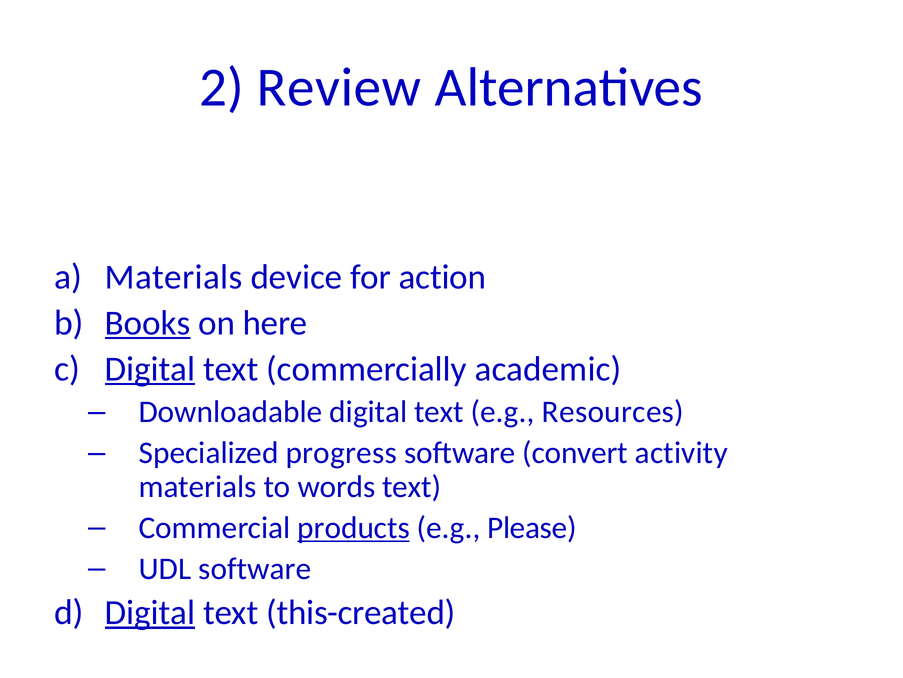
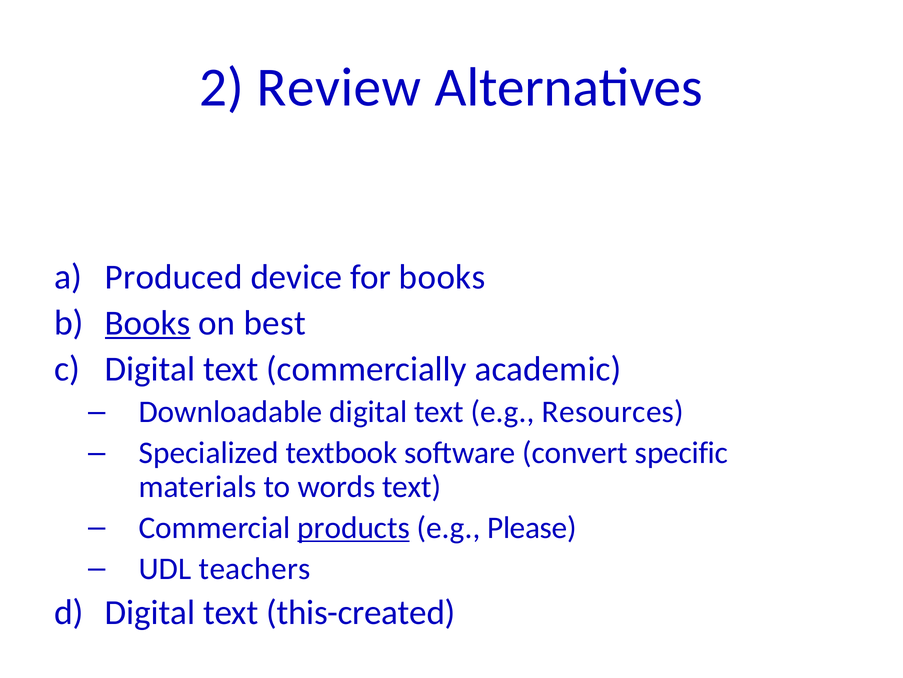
Materials: Materials -> Produced (174, 277)
for action: action -> books (442, 277)
here: here -> best (275, 323)
Digital underline: present -> none (150, 369)
progress: progress -> textbook (341, 452)
activity: activity -> specific (682, 452)
UDL software: software -> teachers (255, 568)
Digital underline: present -> none (150, 612)
